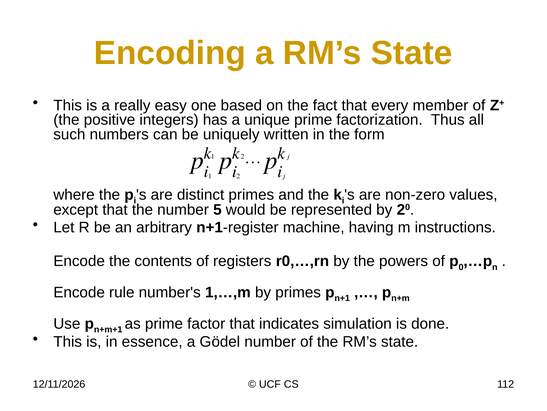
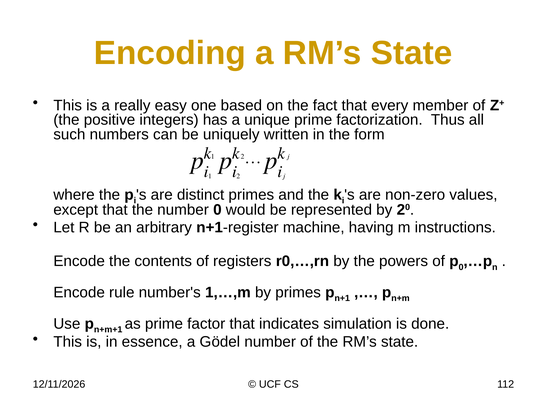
number 5: 5 -> 0 (217, 209)
